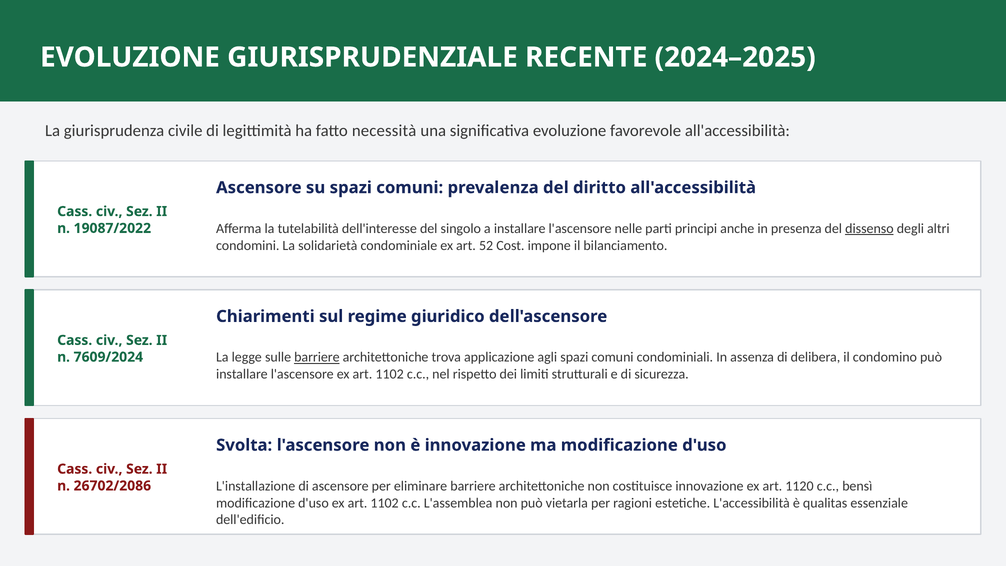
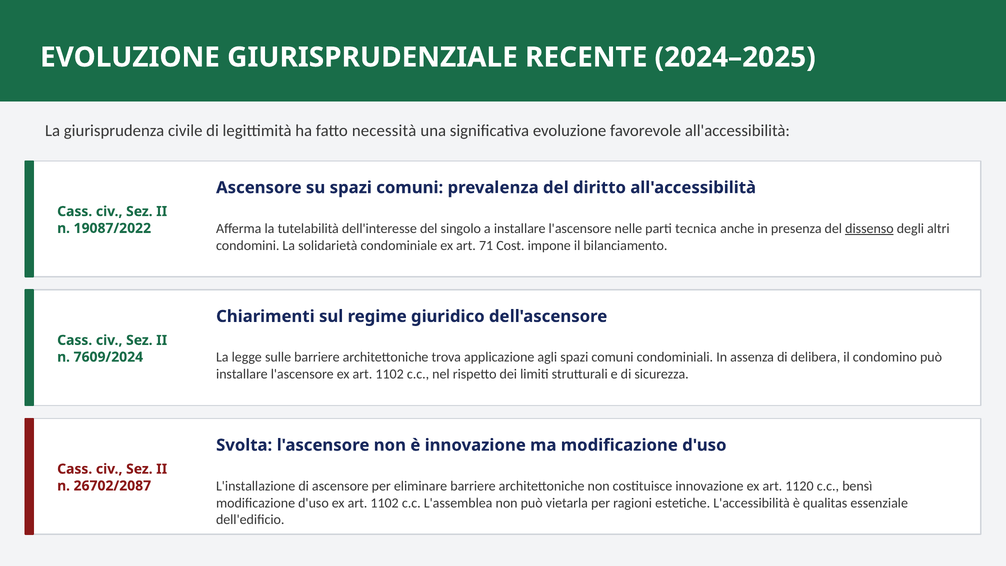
principi: principi -> tecnica (696, 229)
52: 52 -> 71 (486, 245)
barriere underline: present -> none (317, 357)
26702/2086: 26702/2086 -> 26702/2087 (112, 486)
